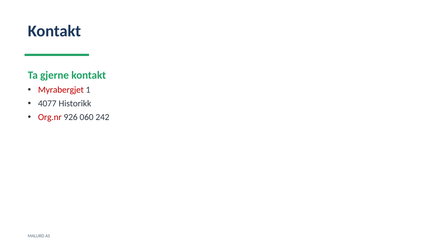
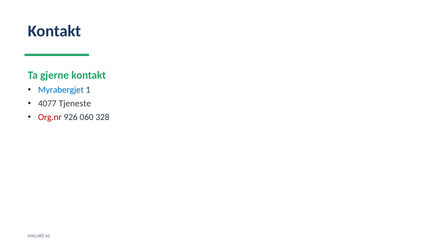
Myrabergjet colour: red -> blue (61, 90)
Historikk: Historikk -> Tjeneste (75, 104)
242: 242 -> 328 (102, 117)
